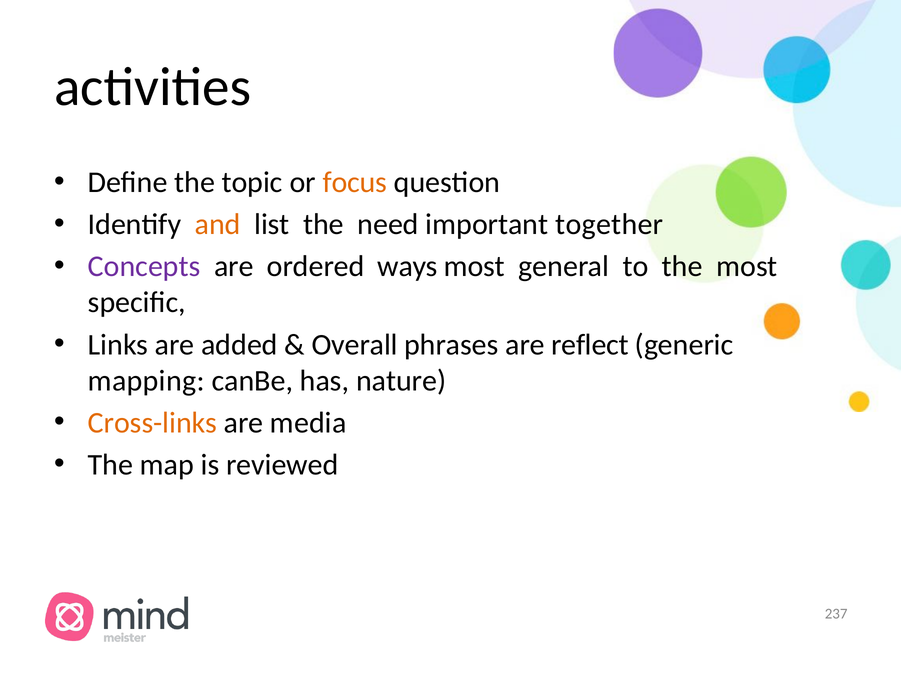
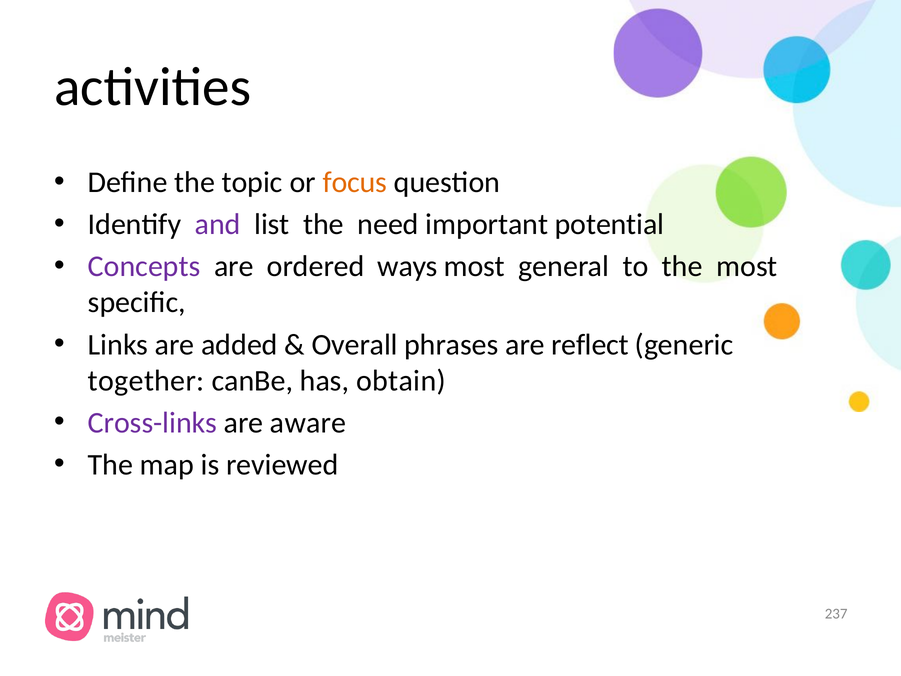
and colour: orange -> purple (218, 224)
together: together -> potential (610, 224)
mapping: mapping -> together (146, 380)
nature: nature -> obtain (401, 380)
Cross-links colour: orange -> purple (152, 423)
media: media -> aware (308, 423)
